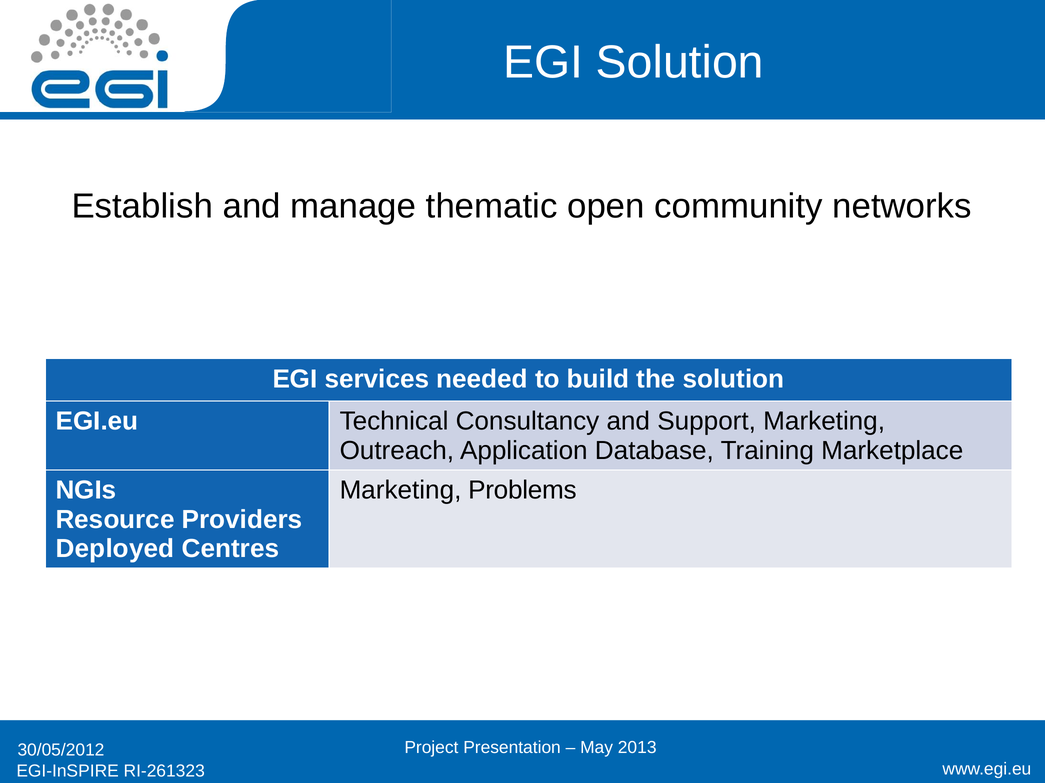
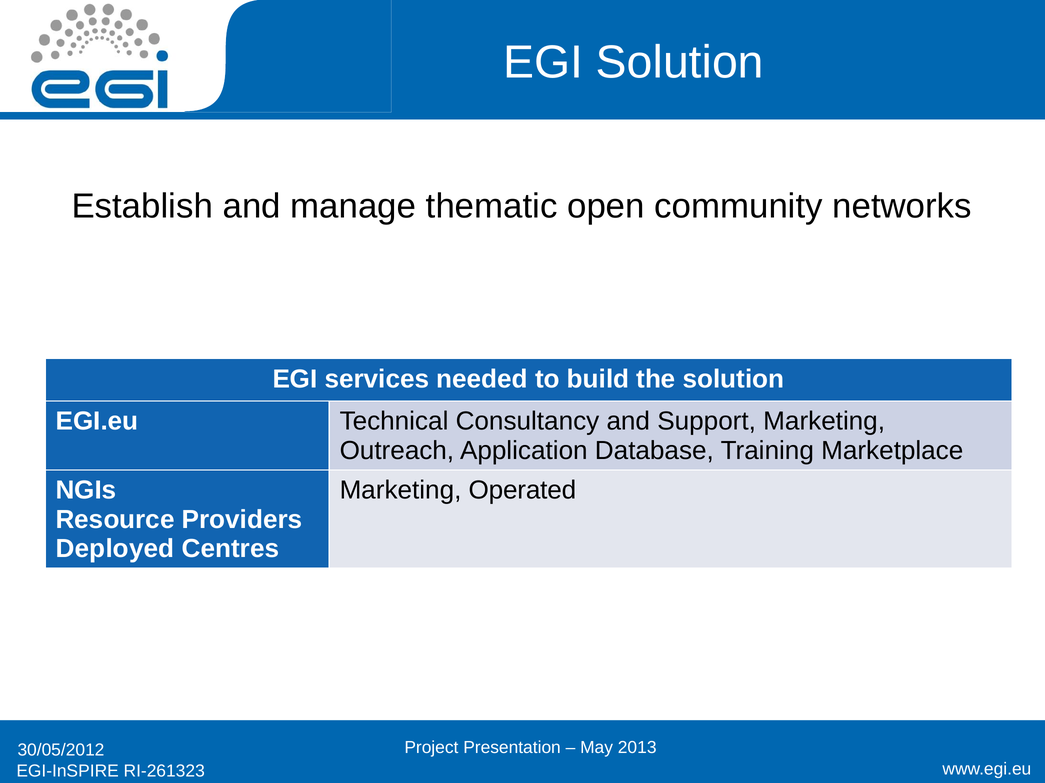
Problems: Problems -> Operated (522, 491)
